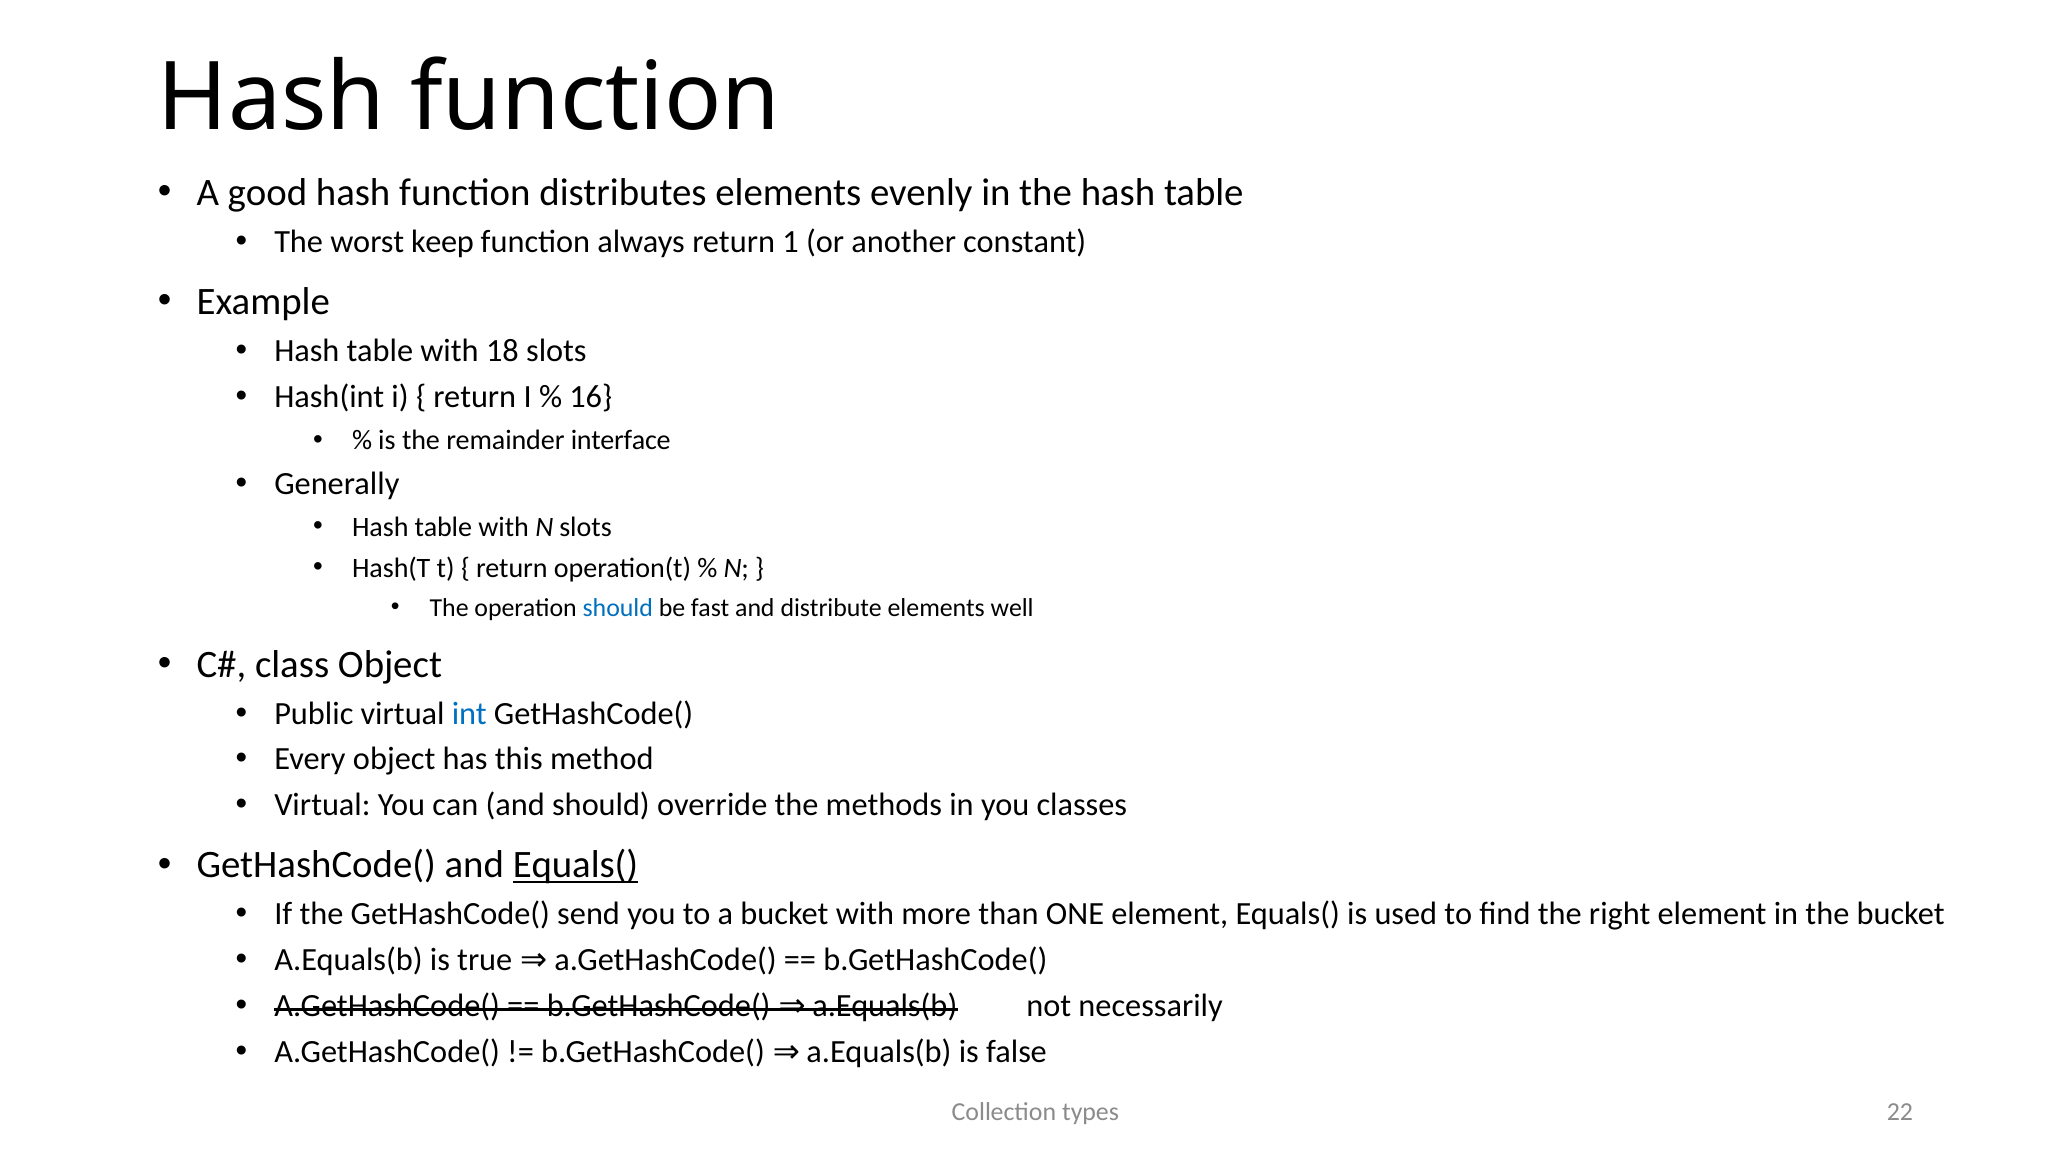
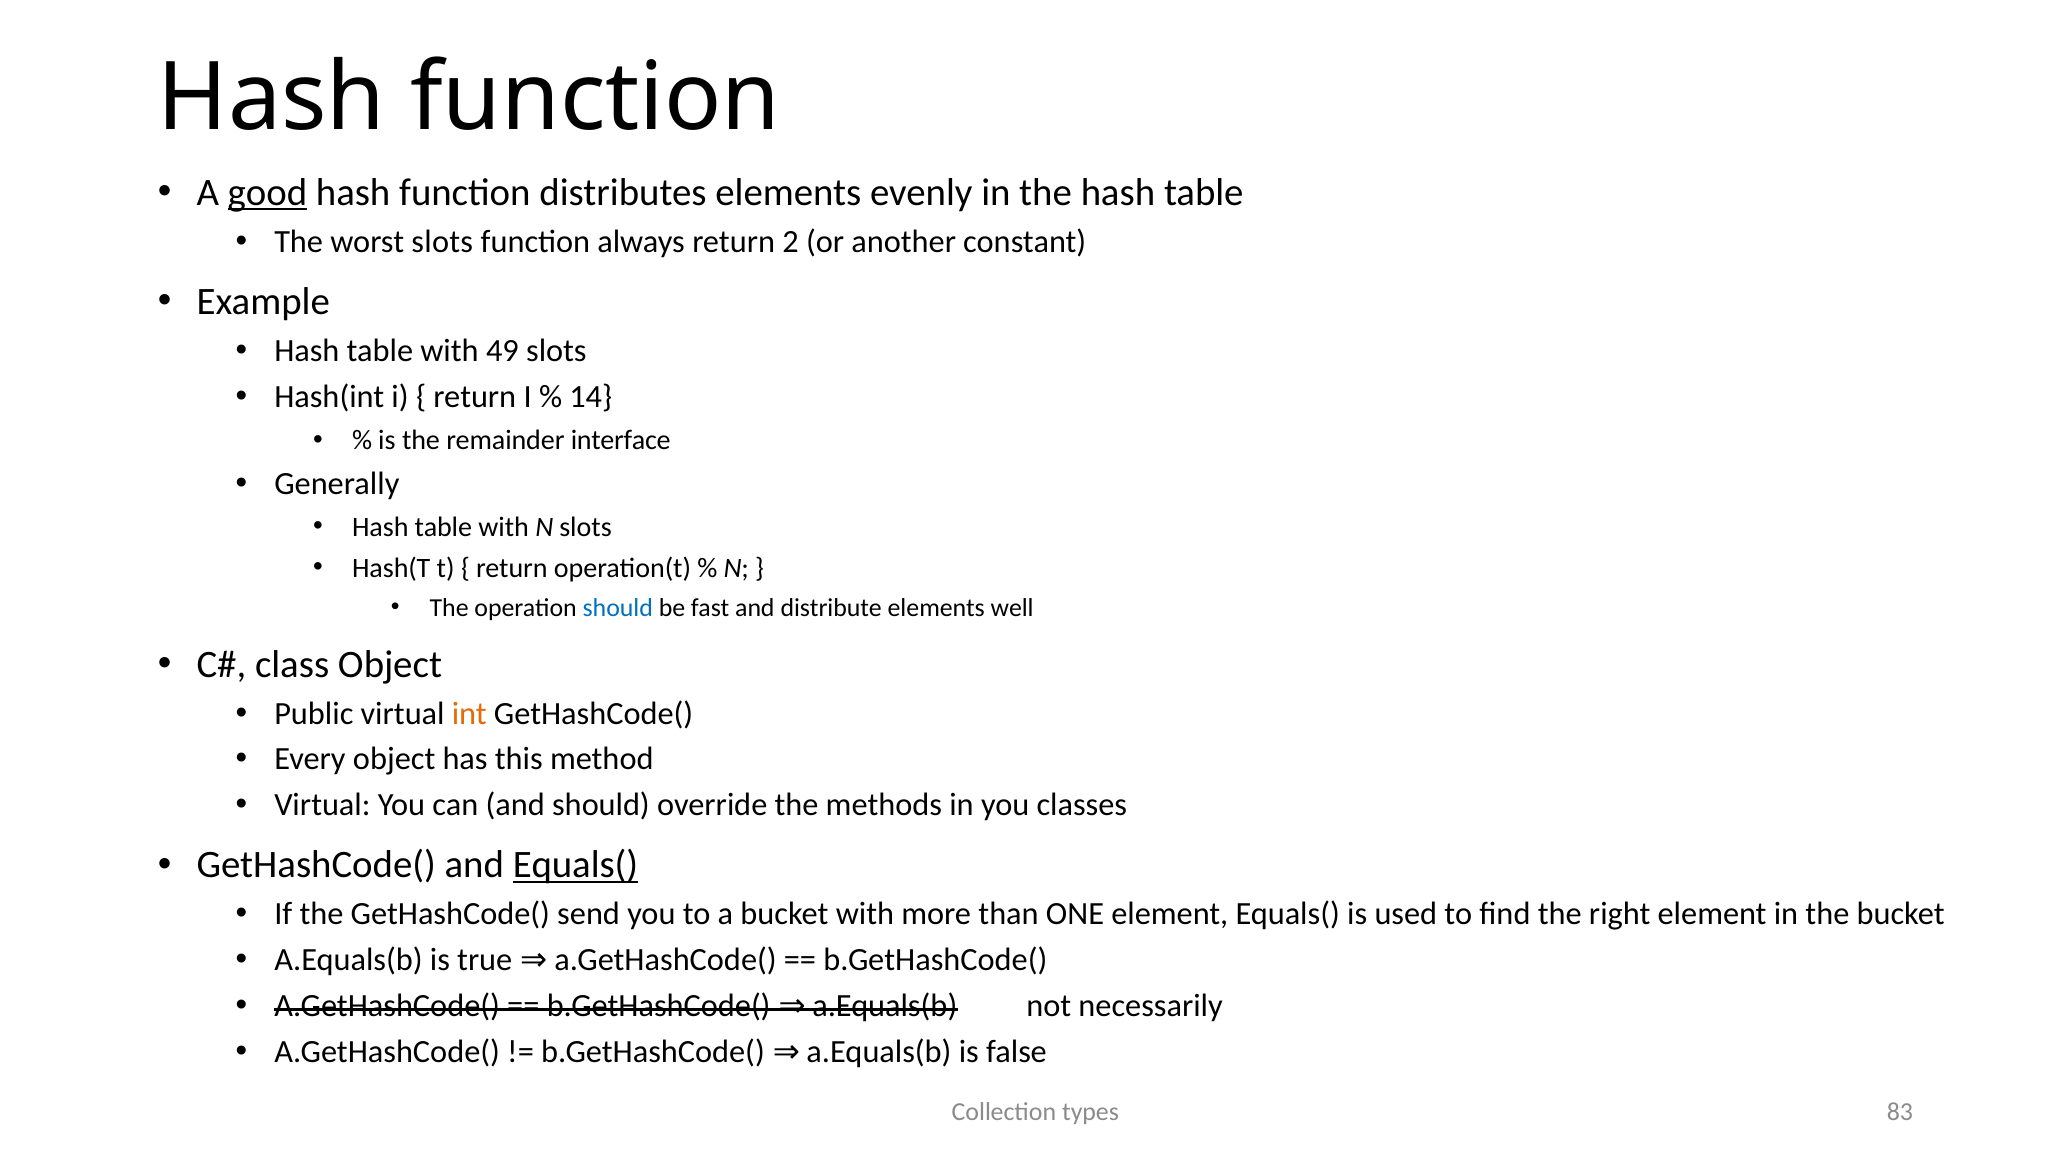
good underline: none -> present (267, 192)
worst keep: keep -> slots (442, 241)
1: 1 -> 2 (791, 241)
18: 18 -> 49 (502, 351)
16: 16 -> 14 (591, 396)
int colour: blue -> orange (469, 713)
22: 22 -> 83 (1900, 1112)
